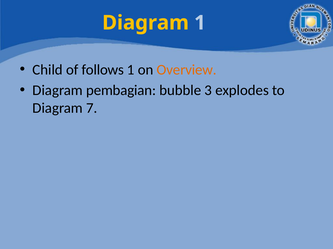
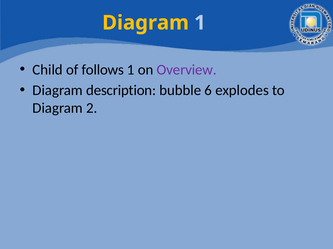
Overview colour: orange -> purple (187, 70)
pembagian: pembagian -> description (121, 91)
3: 3 -> 6 (208, 91)
7: 7 -> 2 (92, 108)
